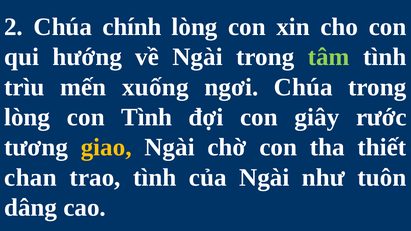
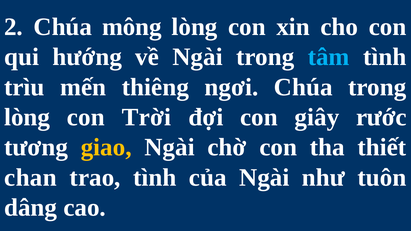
chính: chính -> mông (132, 27)
tâm colour: light green -> light blue (329, 57)
xuống: xuống -> thiêng (155, 87)
con Tình: Tình -> Trời (146, 117)
